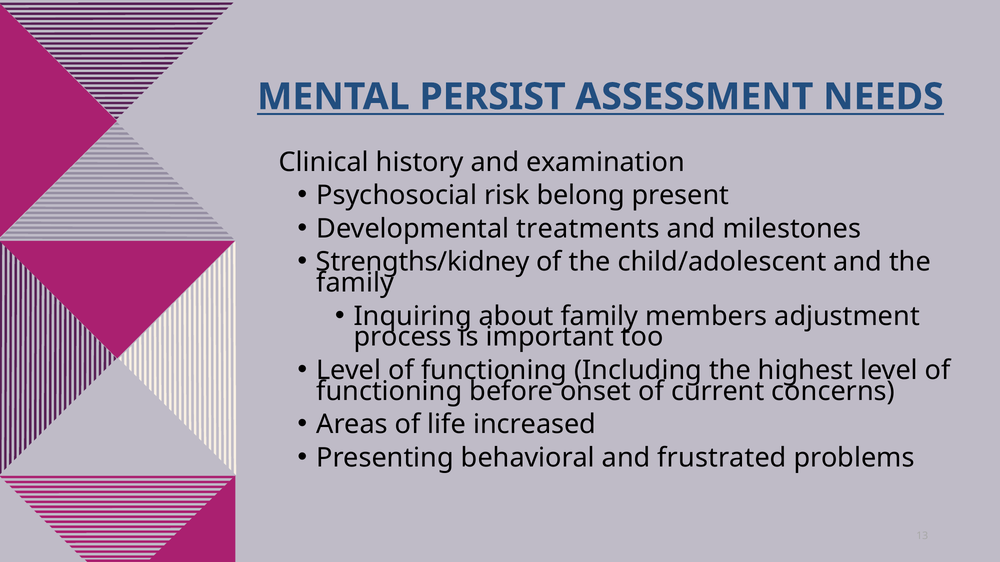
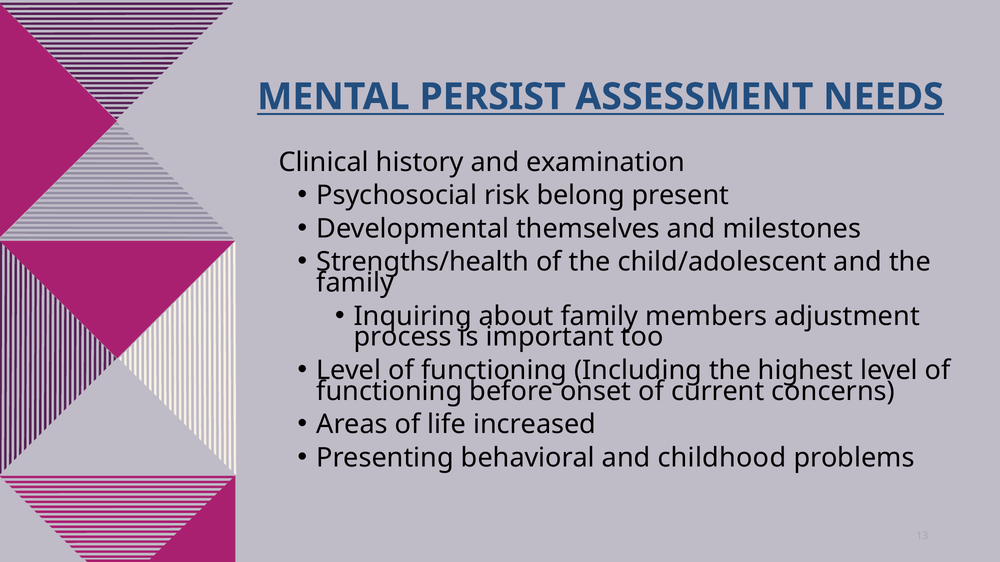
treatments: treatments -> themselves (588, 229)
Strengths/kidney: Strengths/kidney -> Strengths/health (423, 262)
frustrated: frustrated -> childhood (722, 458)
